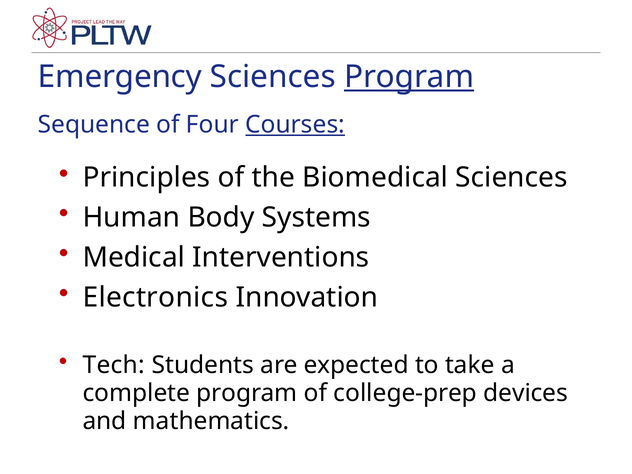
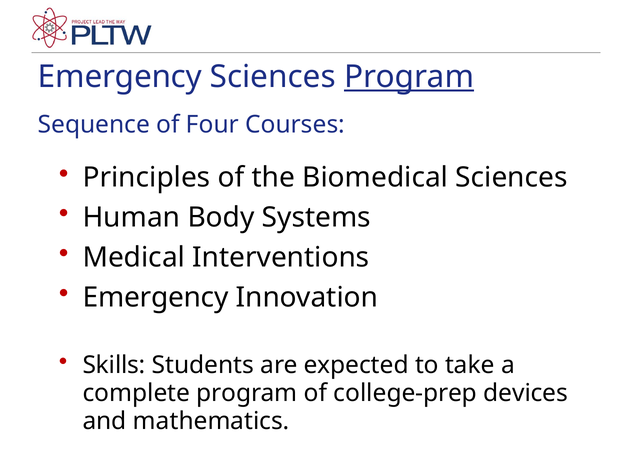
Courses underline: present -> none (295, 125)
Electronics: Electronics -> Emergency (156, 297)
Tech: Tech -> Skills (114, 365)
